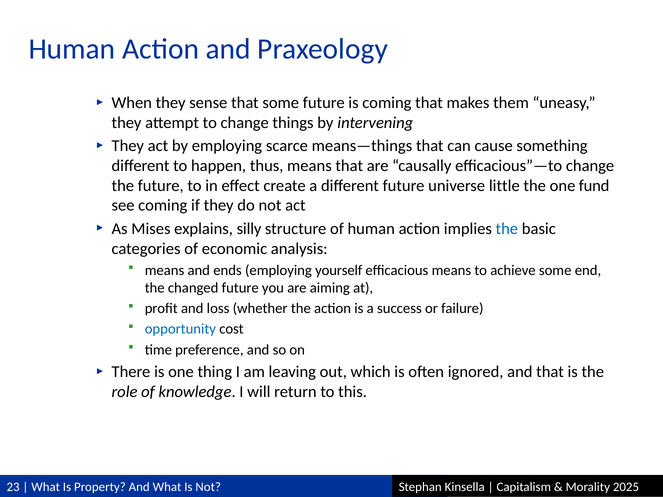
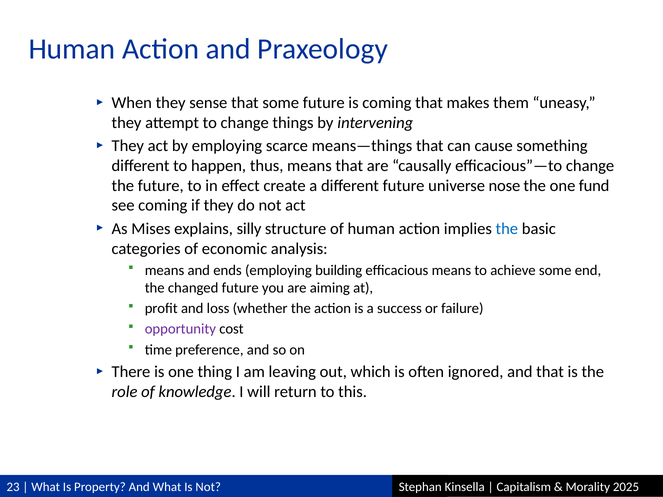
little: little -> nose (504, 186)
yourself: yourself -> building (339, 270)
opportunity colour: blue -> purple (180, 329)
